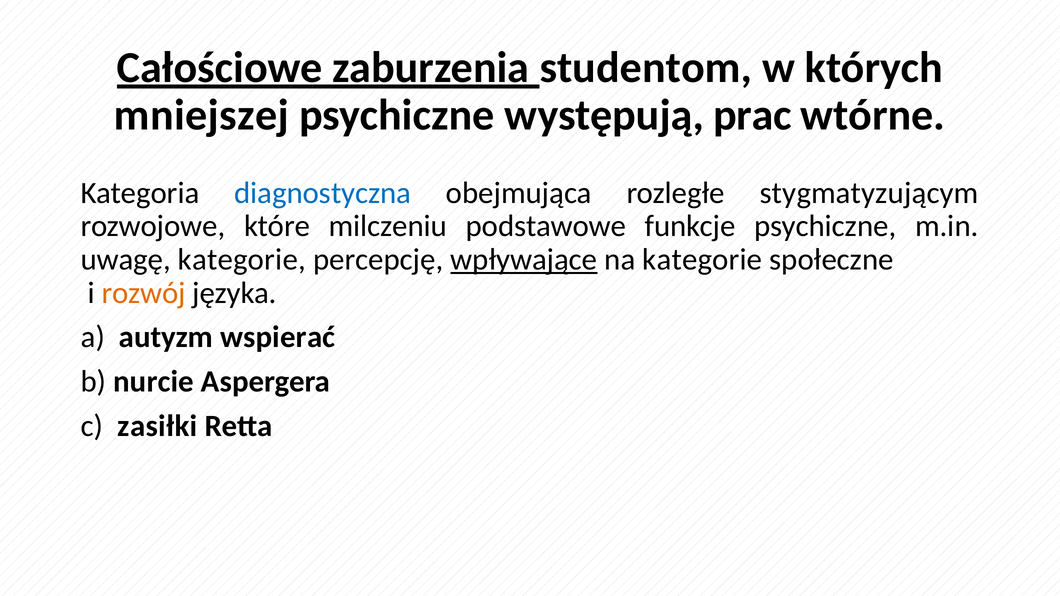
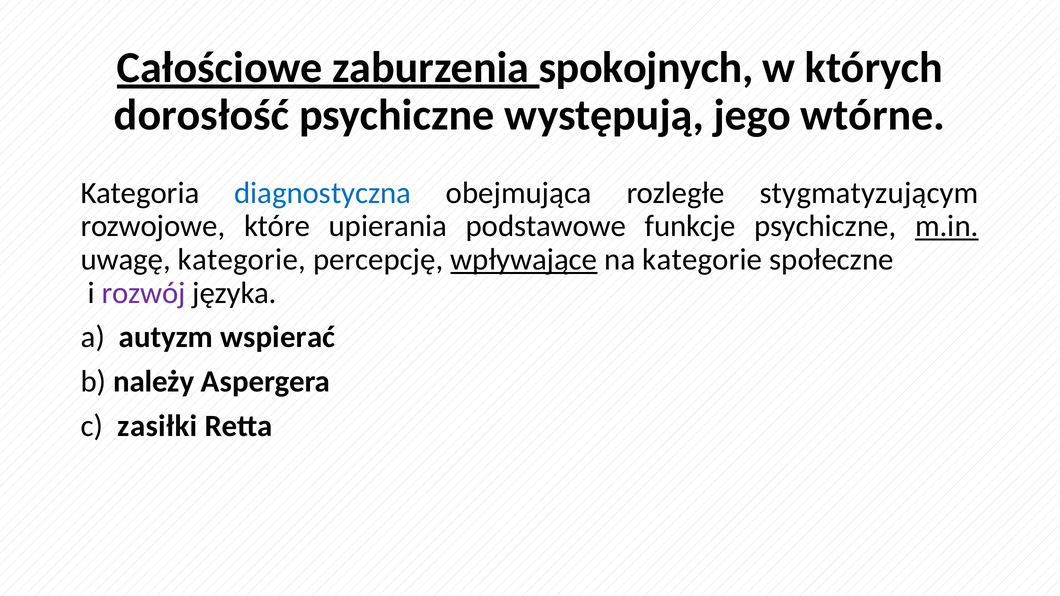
studentom: studentom -> spokojnych (646, 68)
mniejszej: mniejszej -> dorosłość (202, 115)
prac: prac -> jego (752, 115)
milczeniu: milczeniu -> upierania (388, 226)
m.in underline: none -> present (947, 226)
rozwój colour: orange -> purple (144, 293)
nurcie: nurcie -> należy (154, 382)
